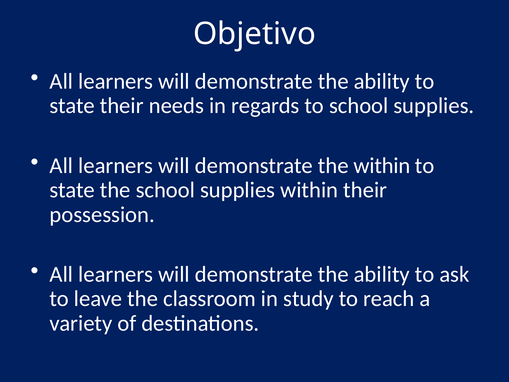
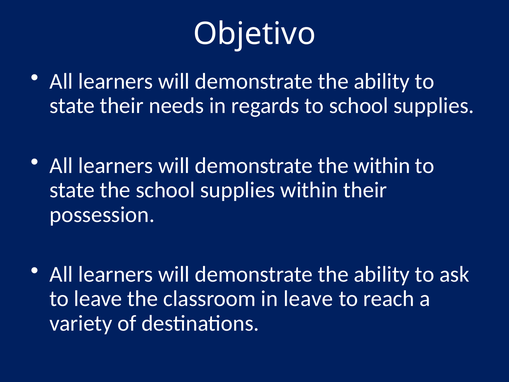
in study: study -> leave (308, 299)
